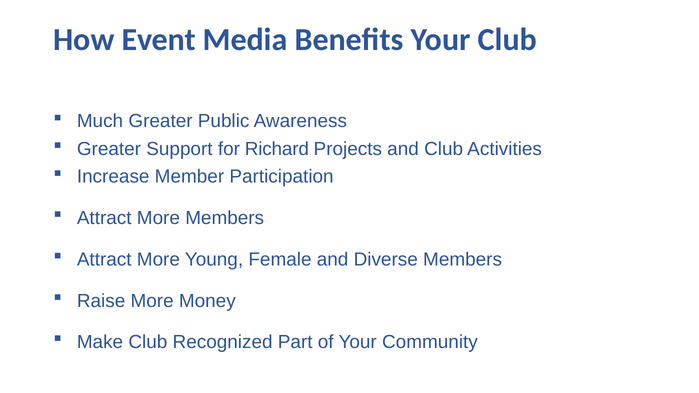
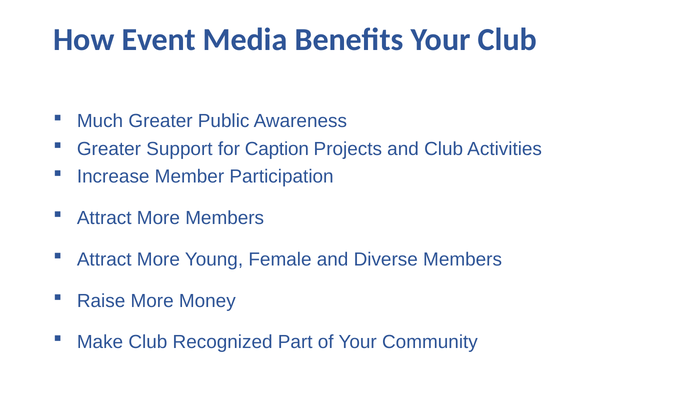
Richard: Richard -> Caption (277, 149)
